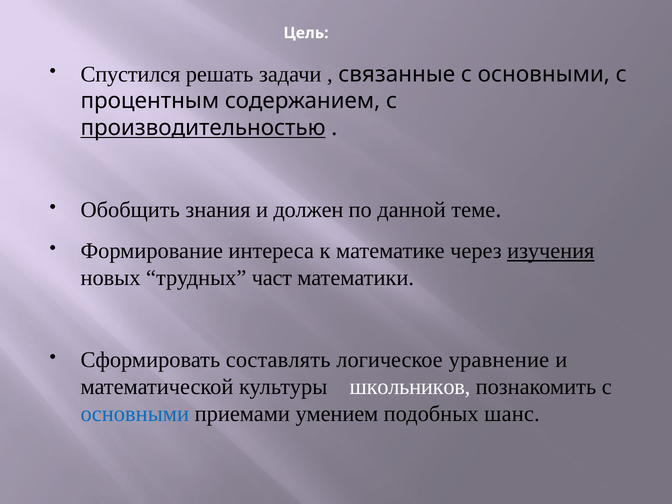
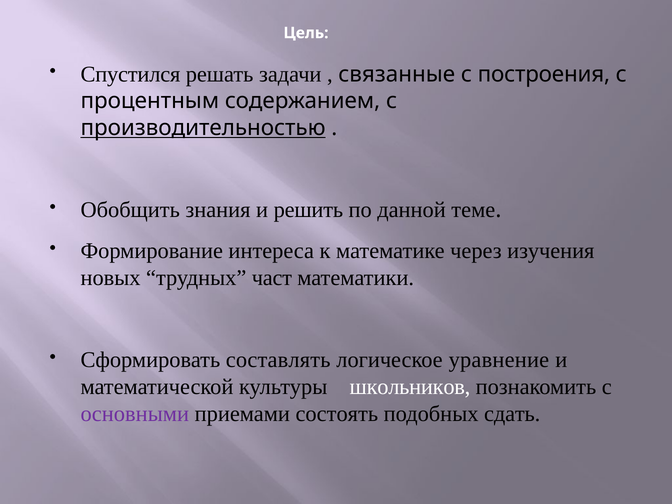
связанные с основными: основными -> построения (544, 74)
должен: должен -> решить (308, 210)
изучения underline: present -> none (551, 251)
основными colour: blue -> purple (135, 414)
умением: умением -> состоять (337, 414)
шанс: шанс -> сдать (512, 414)
